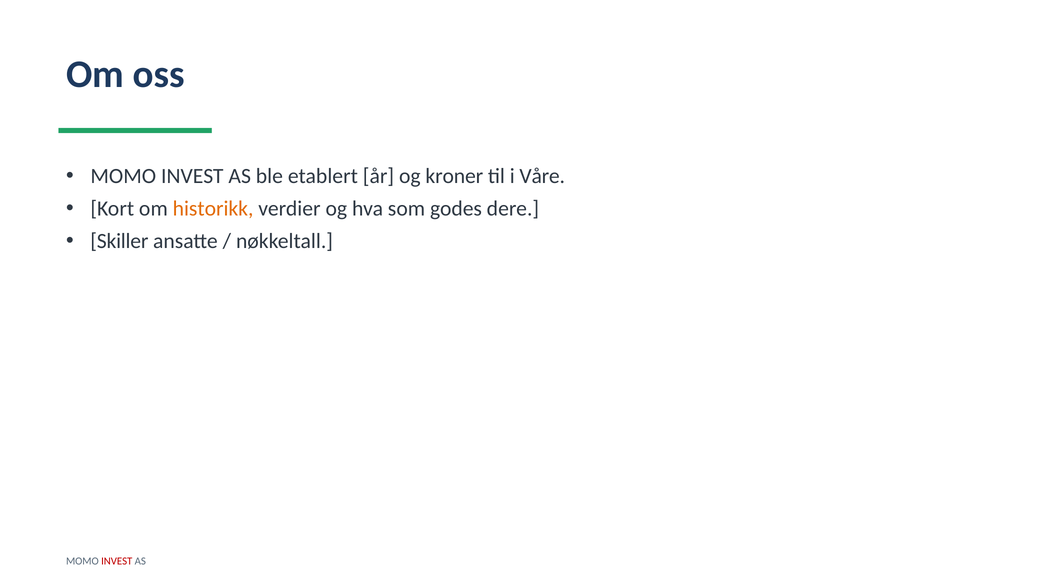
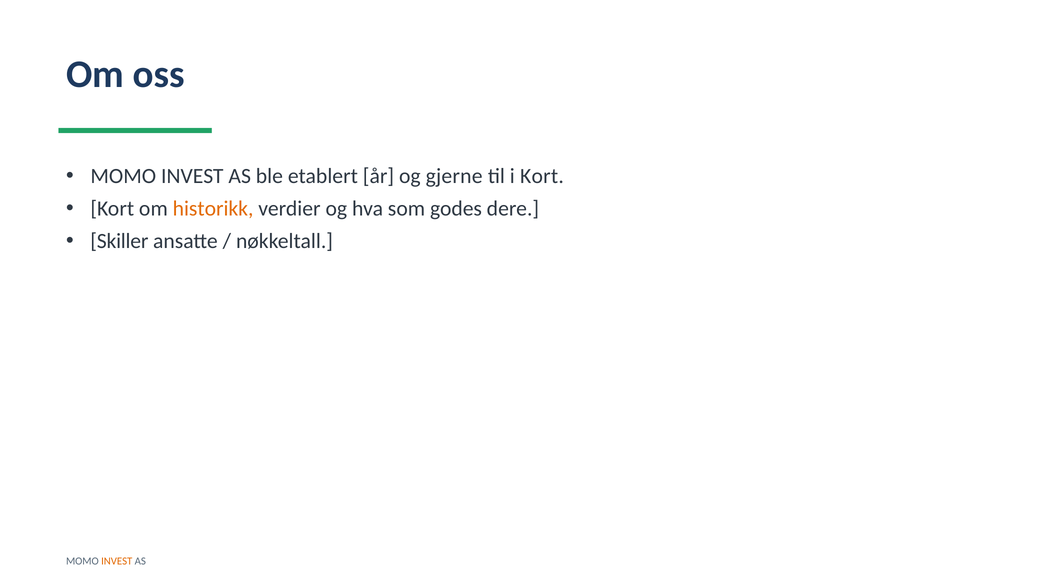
kroner: kroner -> gjerne (454, 176)
i Våre: Våre -> Kort (542, 176)
INVEST colour: red -> orange (117, 561)
